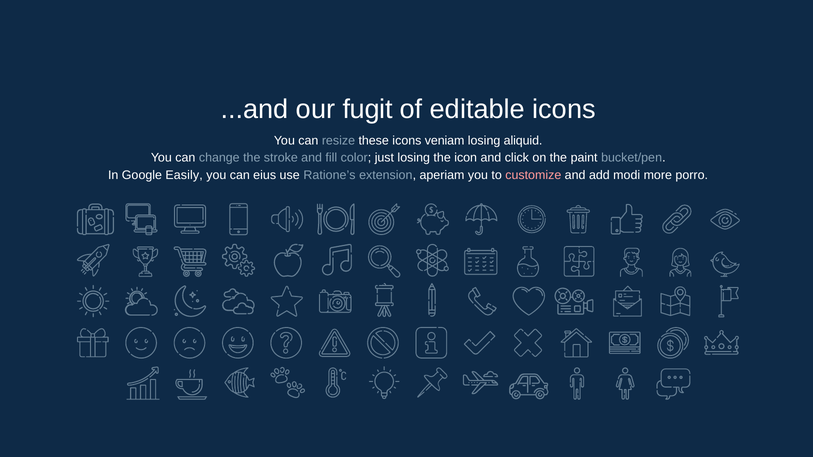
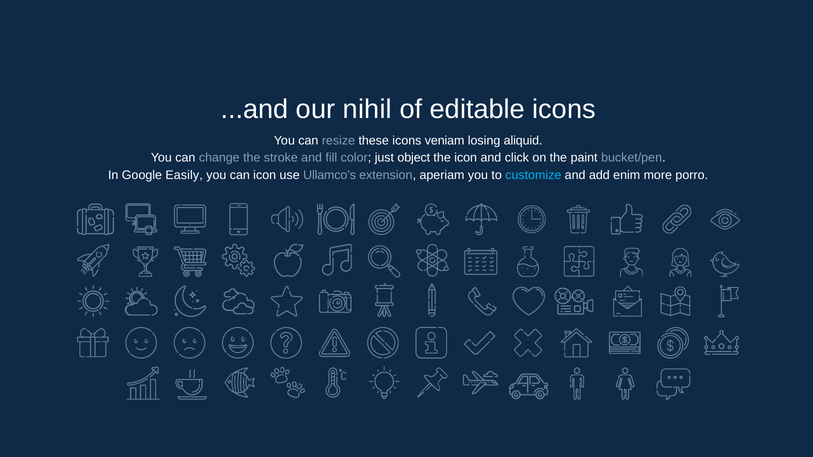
fugit: fugit -> nihil (367, 109)
just losing: losing -> object (414, 158)
can eius: eius -> icon (265, 175)
Ratione’s: Ratione’s -> Ullamco’s (330, 175)
customize colour: pink -> light blue (533, 175)
modi: modi -> enim (627, 175)
